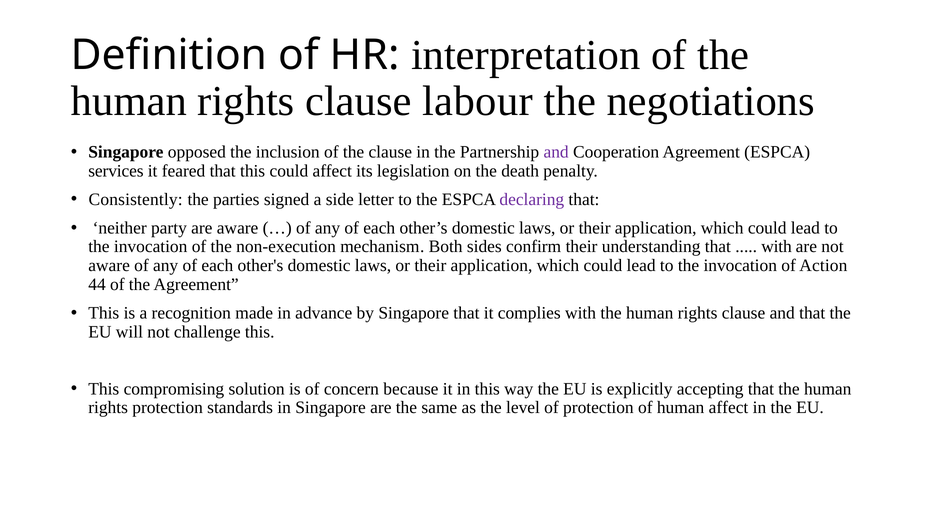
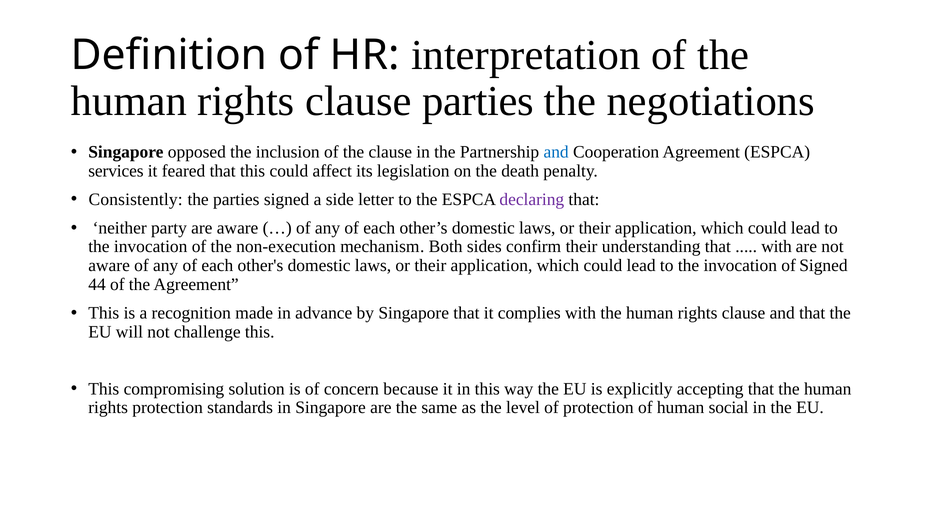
clause labour: labour -> parties (478, 101)
and colour: purple -> blue (556, 152)
of Action: Action -> Signed (823, 266)
human affect: affect -> social (729, 408)
